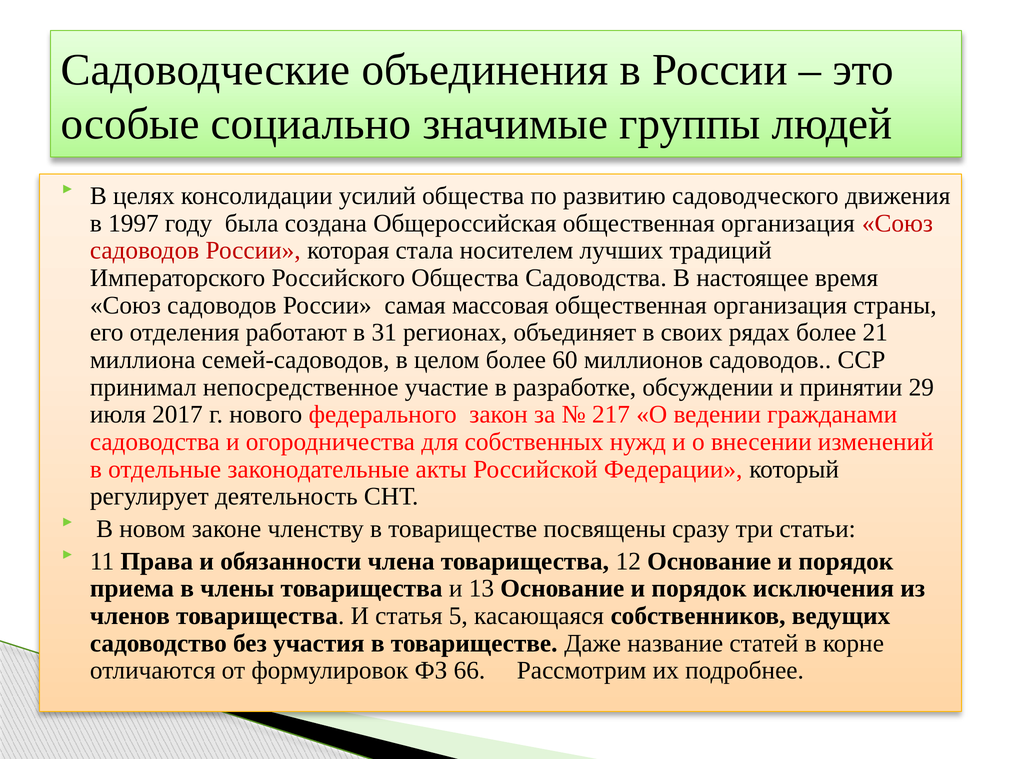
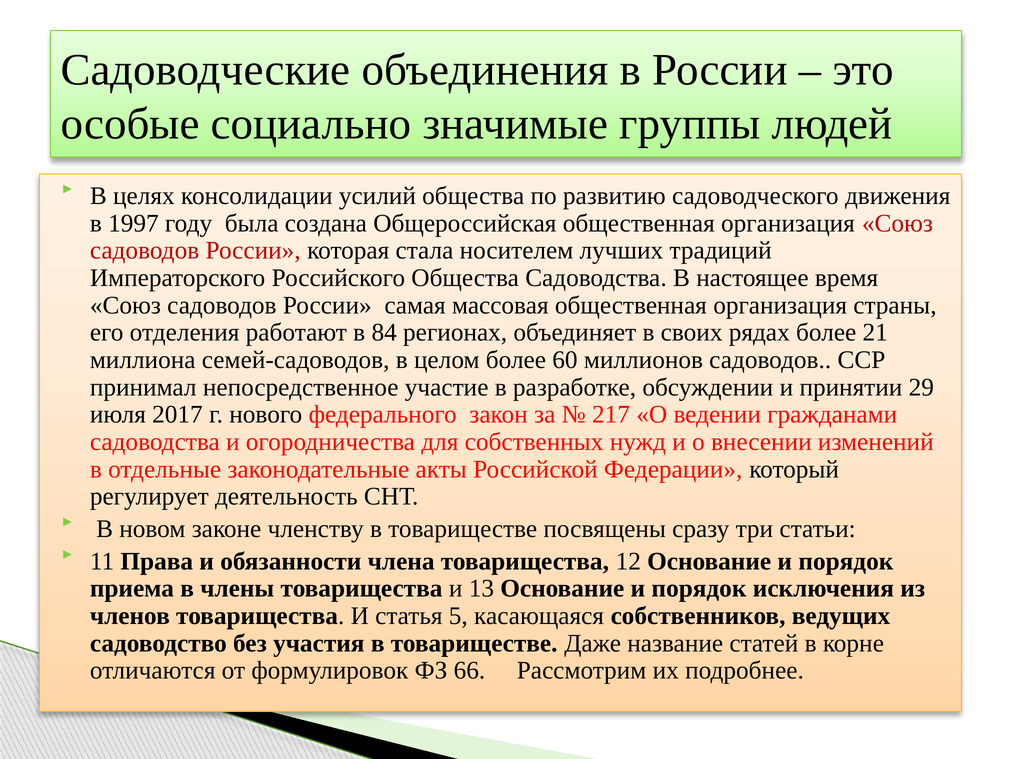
31: 31 -> 84 (384, 333)
